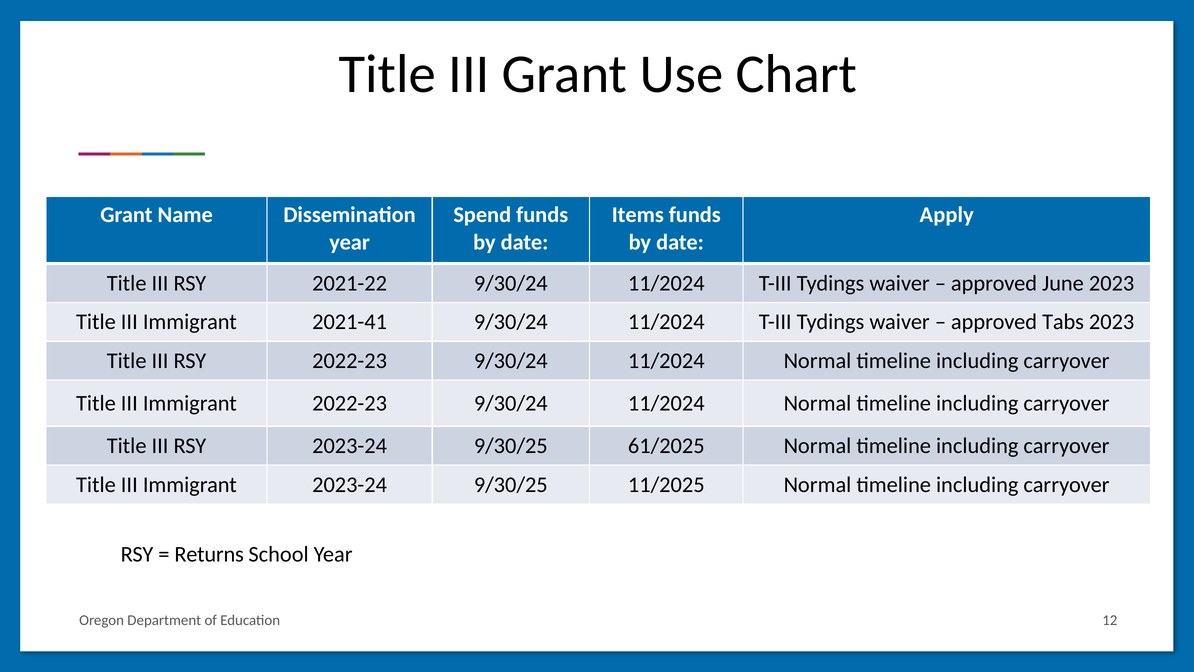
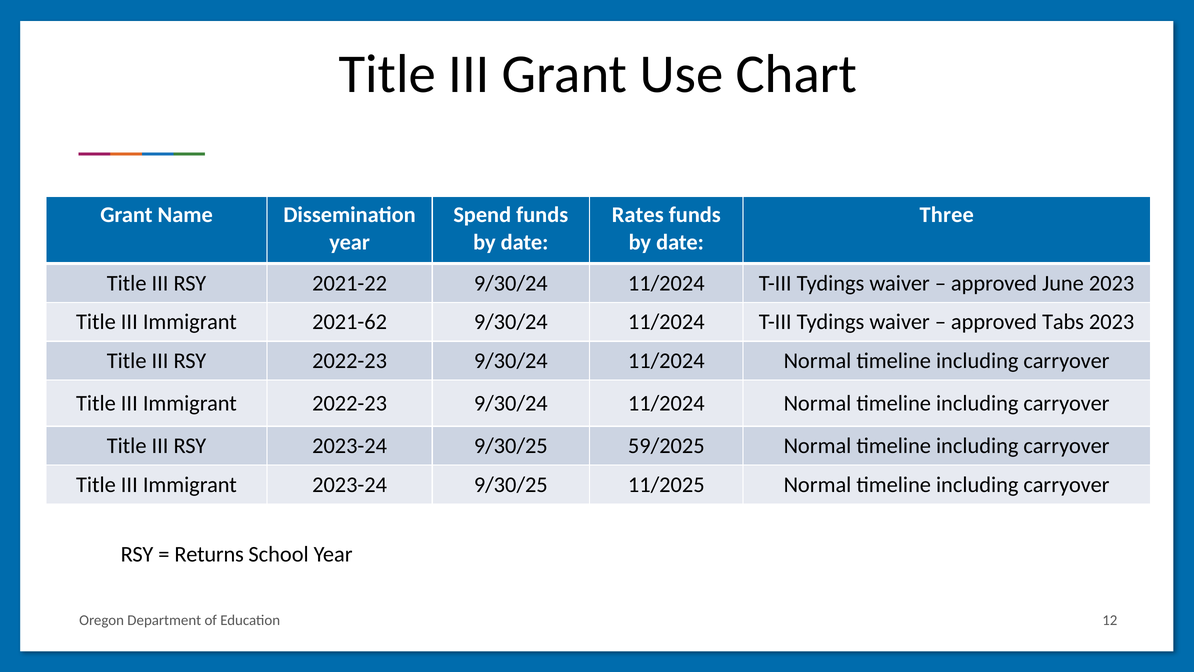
Items: Items -> Rates (638, 215)
Apply: Apply -> Three (947, 215)
2021-41: 2021-41 -> 2021-62 (350, 322)
61/2025: 61/2025 -> 59/2025 (666, 446)
